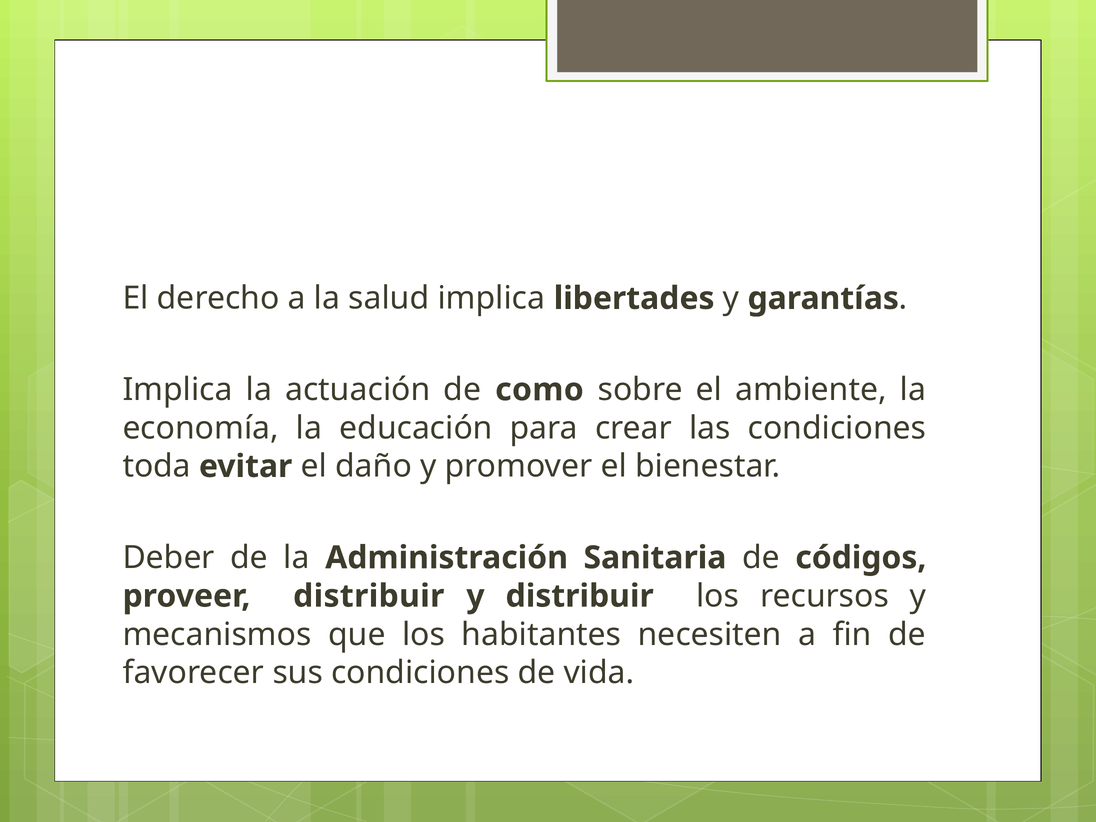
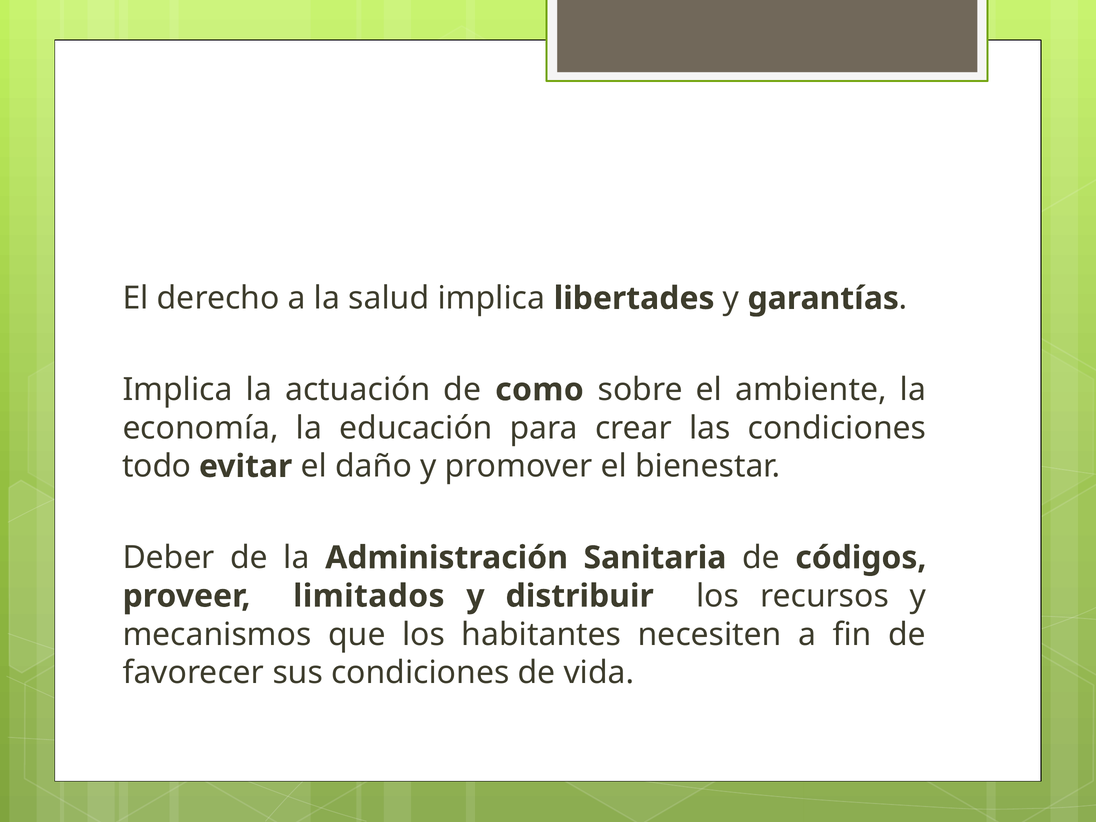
toda: toda -> todo (157, 466)
proveer distribuir: distribuir -> limitados (369, 596)
